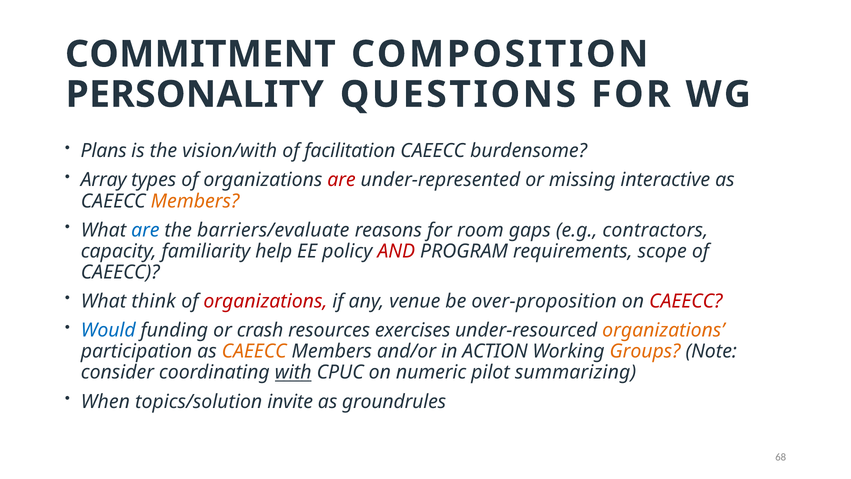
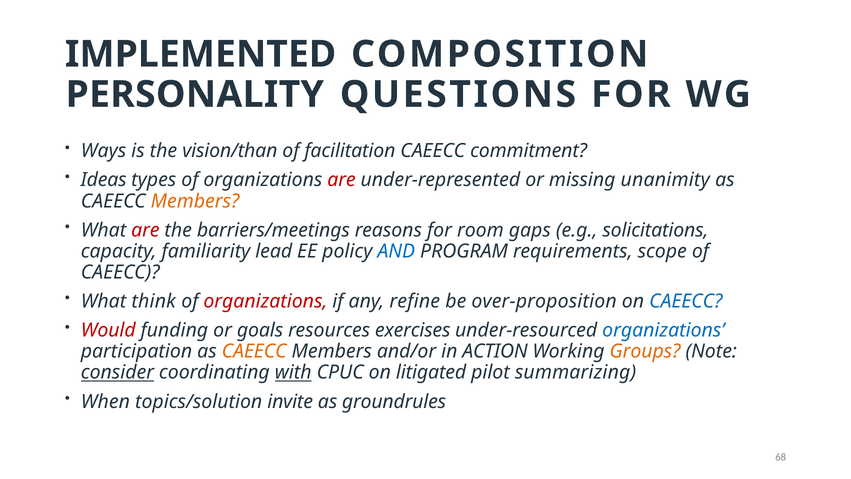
COMMITMENT: COMMITMENT -> IMPLEMENTED (201, 54)
Plans: Plans -> Ways (104, 151)
vision/with: vision/with -> vision/than (230, 151)
burdensome: burdensome -> commitment (529, 151)
Array: Array -> Ideas (104, 180)
interactive: interactive -> unanimity (665, 180)
are colour: blue -> red (145, 230)
barriers/evaluate: barriers/evaluate -> barriers/meetings (273, 230)
contractors: contractors -> solicitations (655, 230)
help: help -> lead (274, 251)
AND colour: red -> blue (396, 251)
venue: venue -> refine (415, 301)
CAEECC colour: red -> blue (686, 301)
Would colour: blue -> red (108, 330)
crash: crash -> goals (260, 330)
organizations colour: orange -> blue (663, 330)
consider underline: none -> present (117, 372)
numeric: numeric -> litigated (431, 372)
